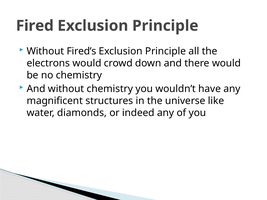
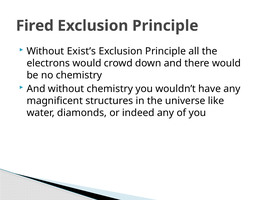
Fired’s: Fired’s -> Exist’s (81, 51)
